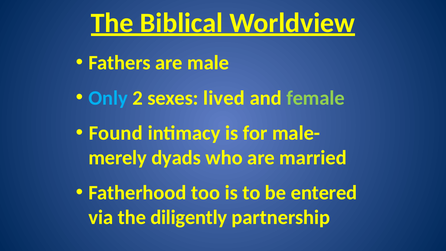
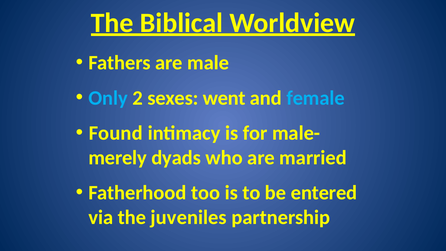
lived: lived -> went (224, 98)
female colour: light green -> light blue (316, 98)
diligently: diligently -> juveniles (189, 217)
